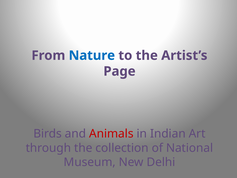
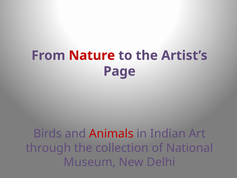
Nature colour: blue -> red (92, 55)
